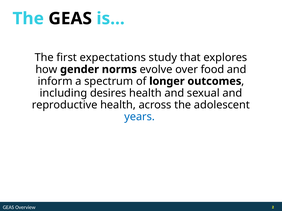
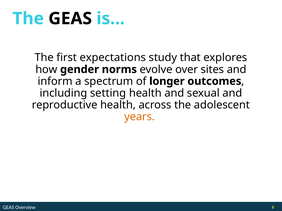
food: food -> sites (212, 70)
desires: desires -> setting (108, 93)
years colour: blue -> orange (140, 117)
